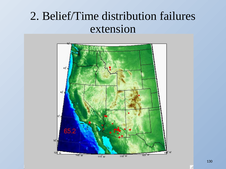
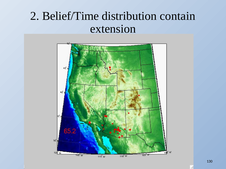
failures: failures -> contain (178, 16)
